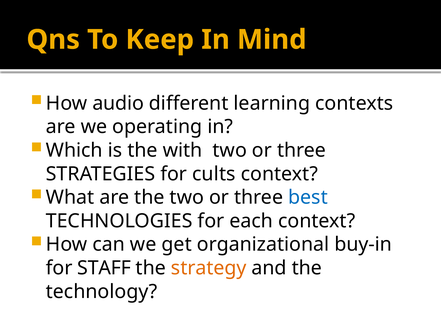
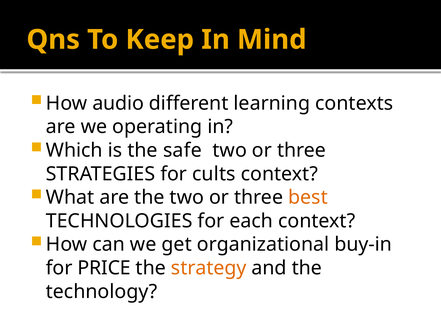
with: with -> safe (182, 150)
best colour: blue -> orange (308, 197)
STAFF: STAFF -> PRICE (104, 268)
